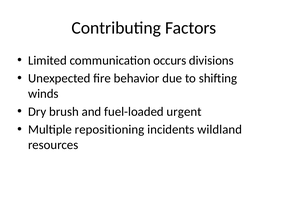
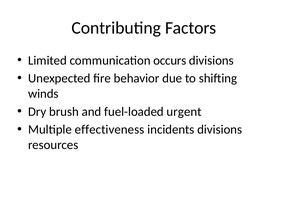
repositioning: repositioning -> effectiveness (110, 130)
incidents wildland: wildland -> divisions (220, 130)
